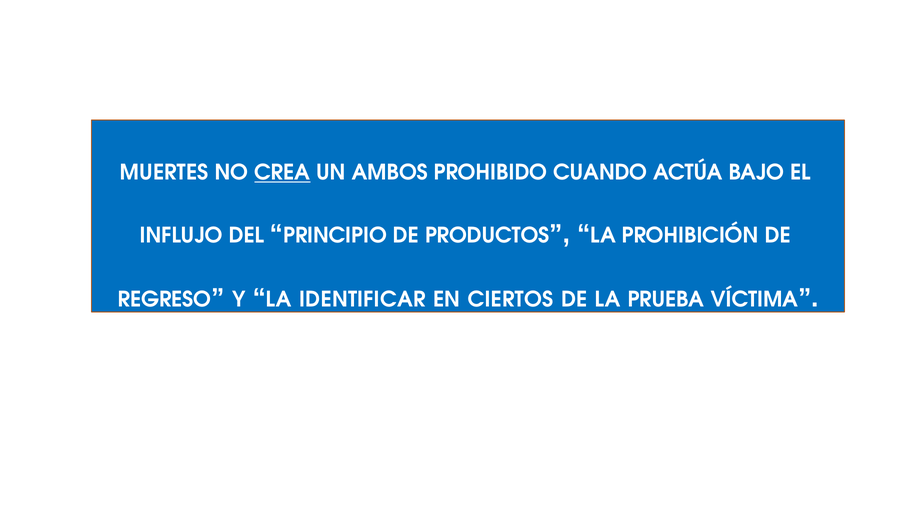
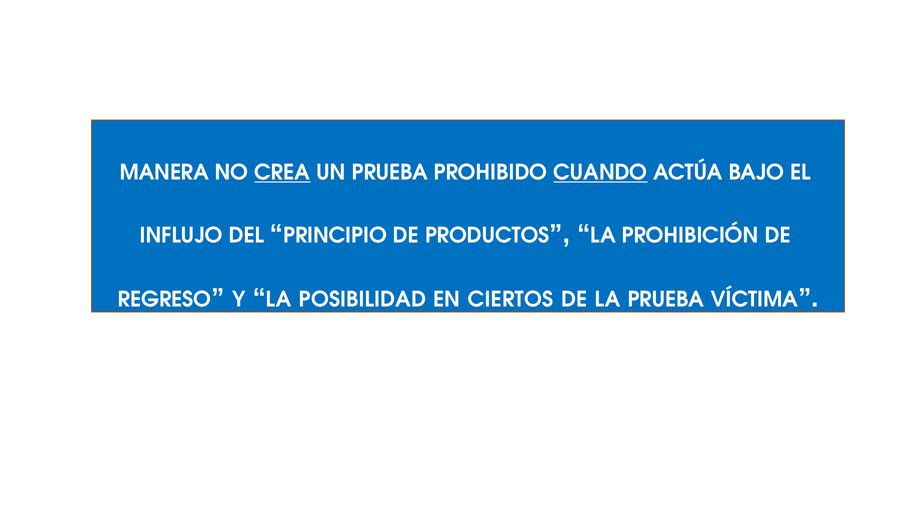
MUERTES: MUERTES -> MANERA (164, 173)
UN AMBOS: AMBOS -> PRUEBA (390, 173)
CUANDO underline: none -> present (600, 173)
IDENTIFICAR: IDENTIFICAR -> POSIBILIDAD (363, 299)
